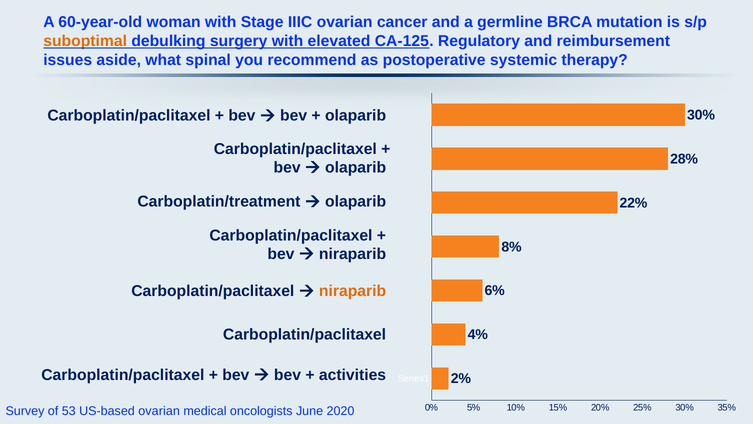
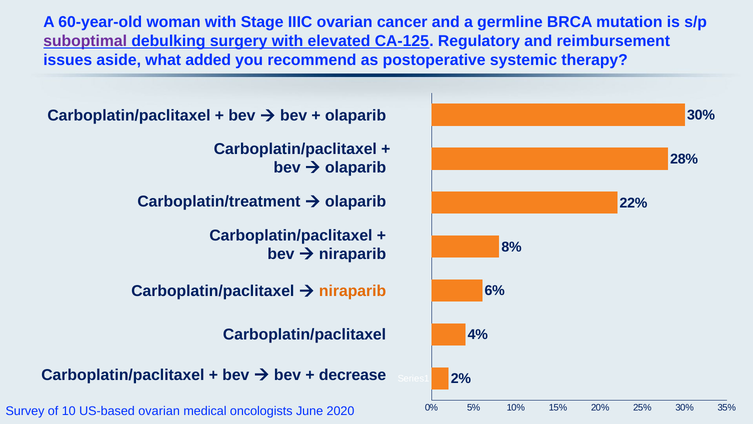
suboptimal colour: orange -> purple (85, 41)
spinal: spinal -> added (208, 60)
activities: activities -> decrease (353, 374)
53: 53 -> 10 (69, 411)
